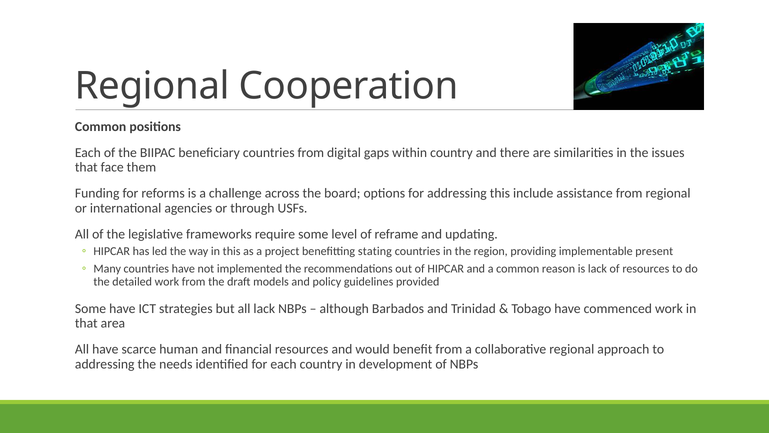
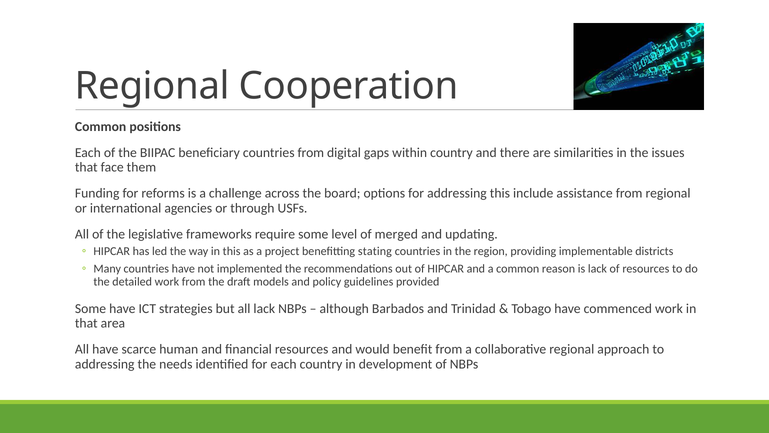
reframe: reframe -> merged (396, 234)
present: present -> districts (654, 251)
